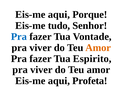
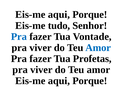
Amor colour: orange -> blue (98, 48)
Espirito: Espirito -> Profetas (92, 59)
Profeta: Profeta -> Porque (90, 81)
